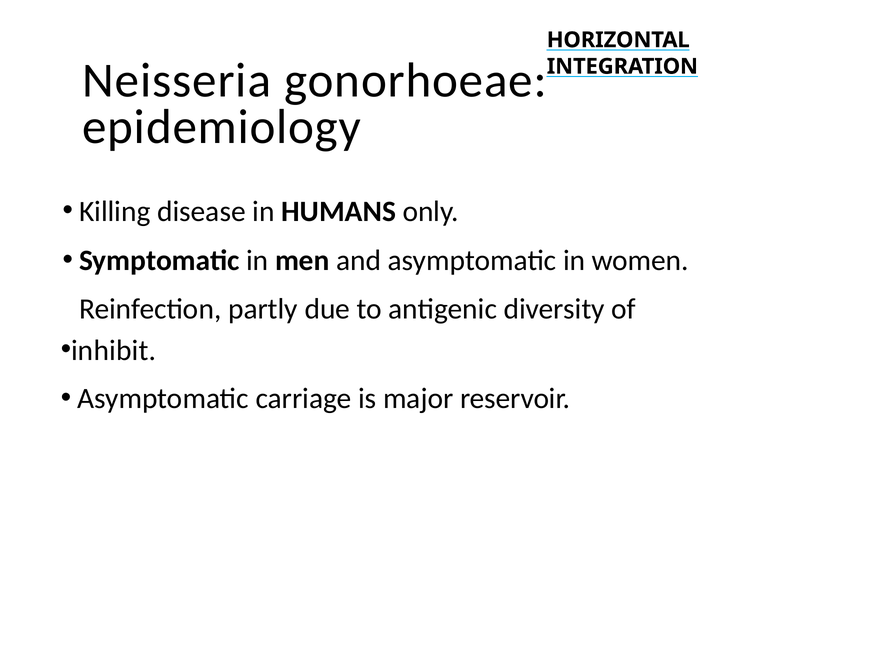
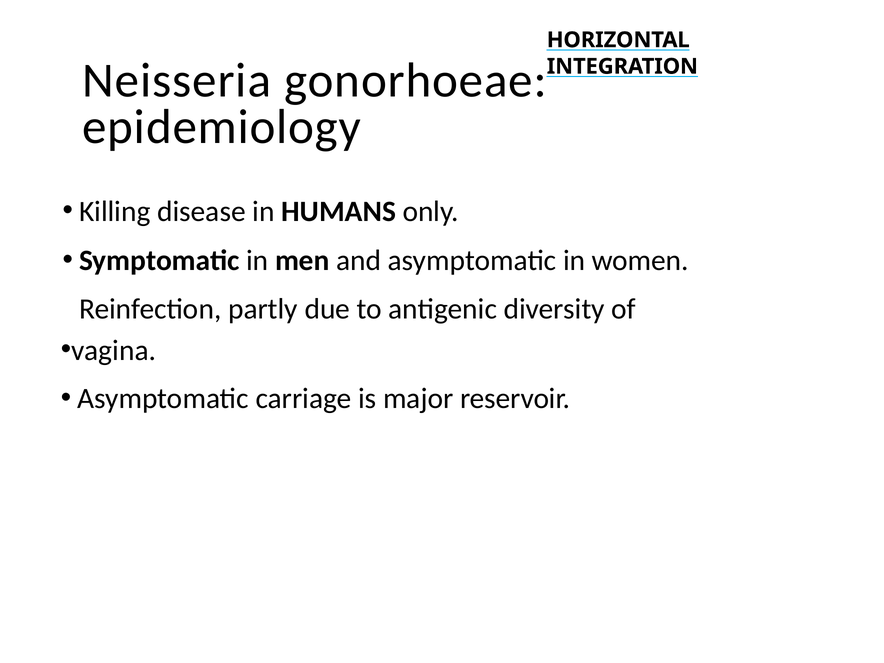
inhibit: inhibit -> vagina (114, 350)
